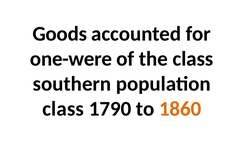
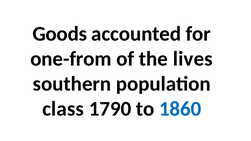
one-were: one-were -> one-from (71, 59)
the class: class -> lives (193, 59)
1860 colour: orange -> blue (180, 109)
